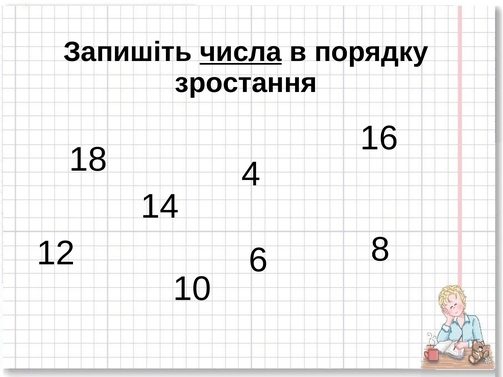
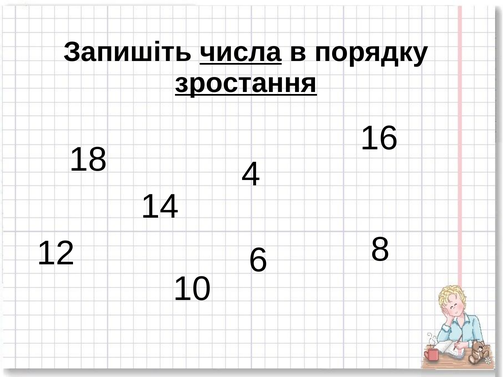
зростання underline: none -> present (246, 83)
